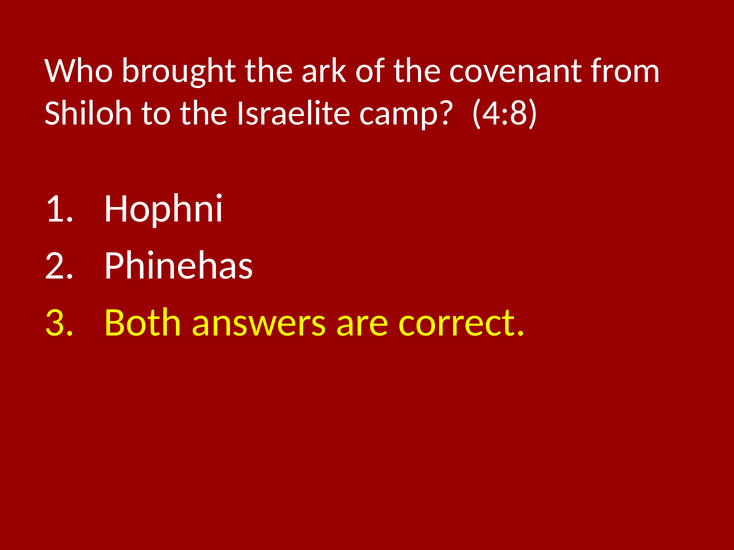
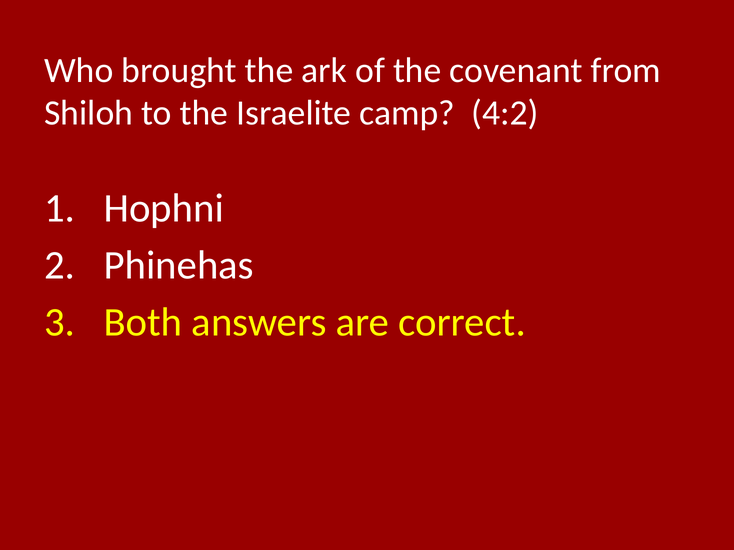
4:8: 4:8 -> 4:2 (505, 113)
